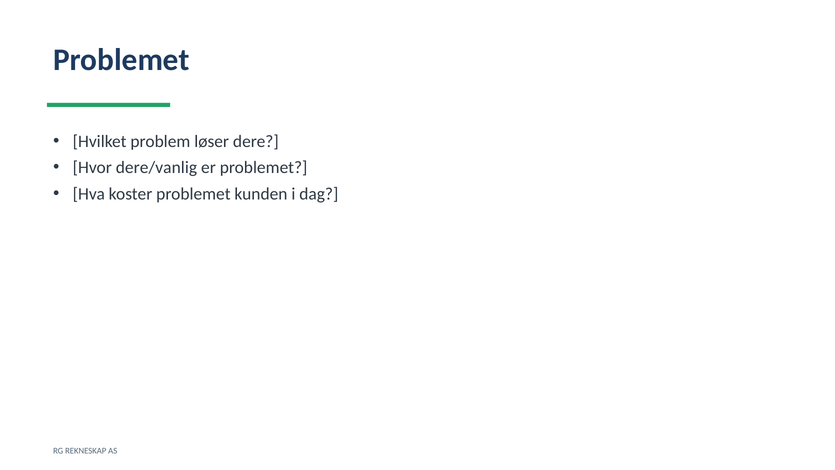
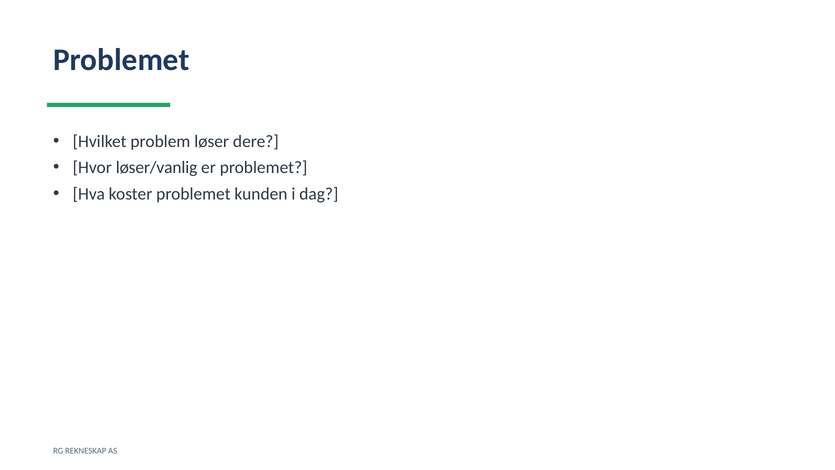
dere/vanlig: dere/vanlig -> løser/vanlig (157, 168)
